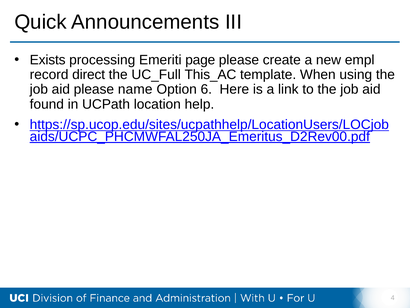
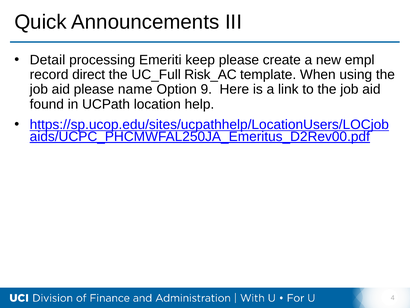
Exists: Exists -> Detail (48, 60)
page: page -> keep (200, 60)
This_AC: This_AC -> Risk_AC (210, 75)
6: 6 -> 9 (206, 89)
